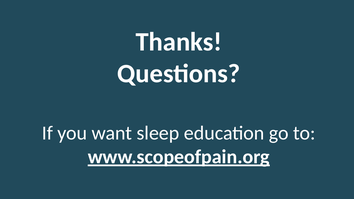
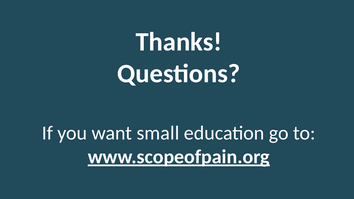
sleep: sleep -> small (158, 133)
